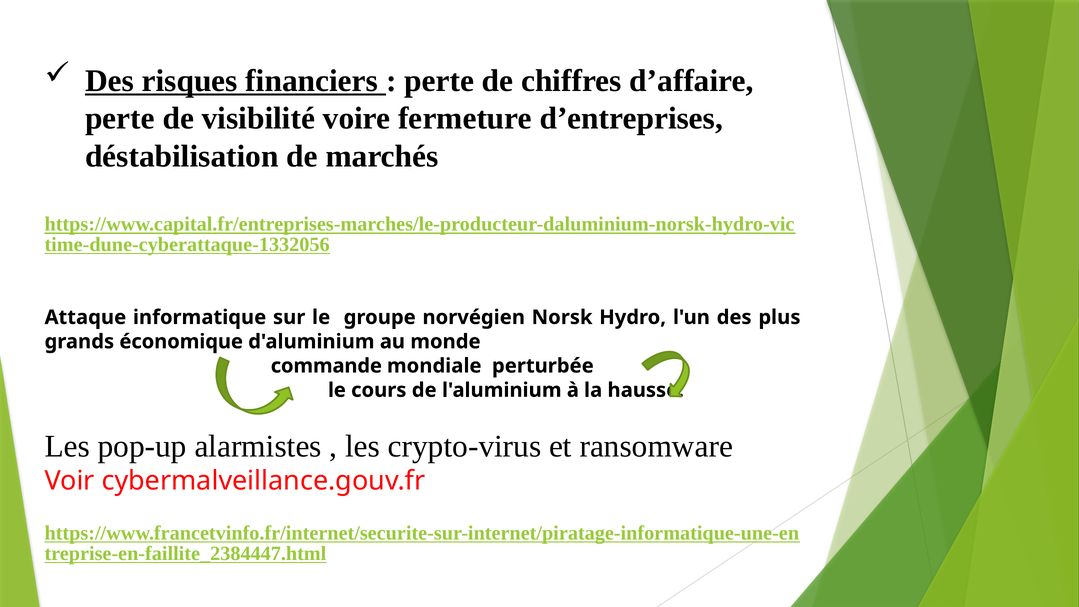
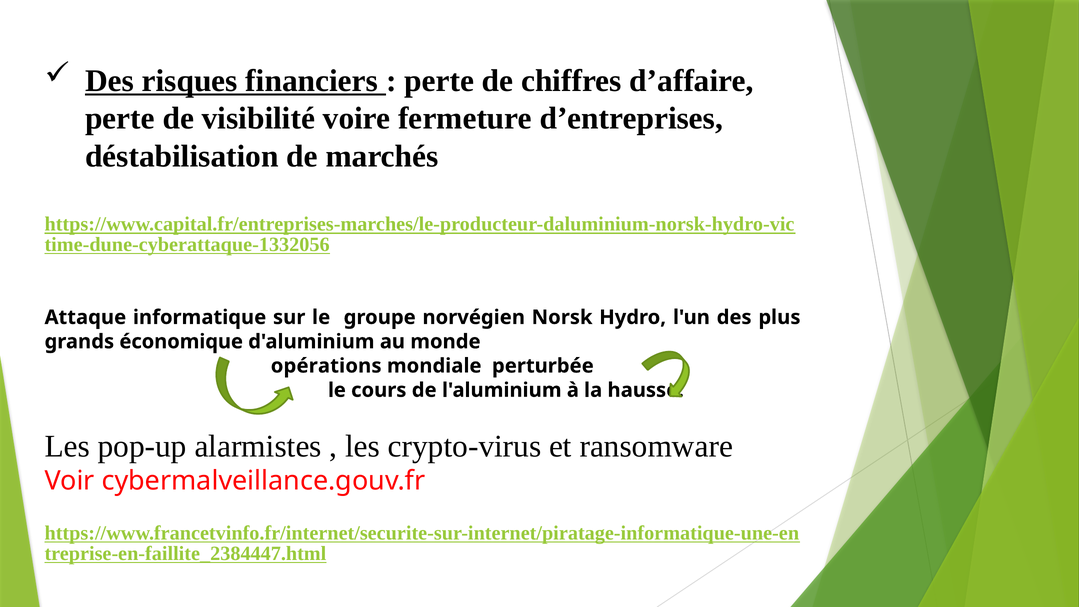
commande: commande -> opérations (326, 366)
